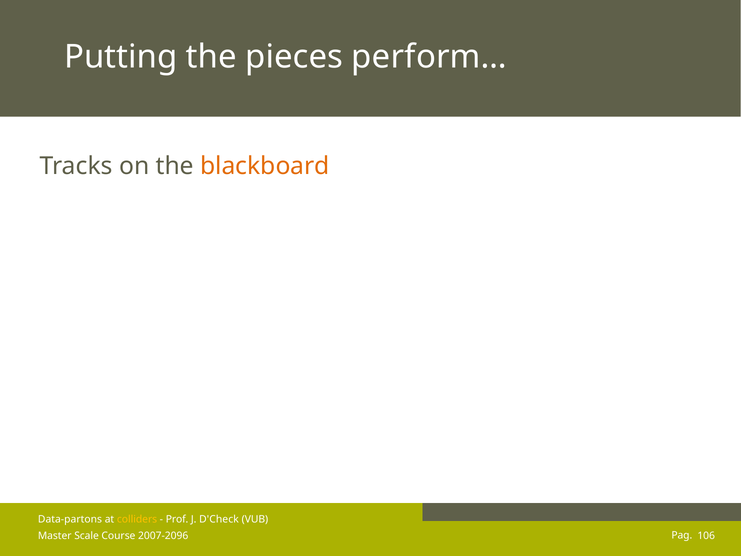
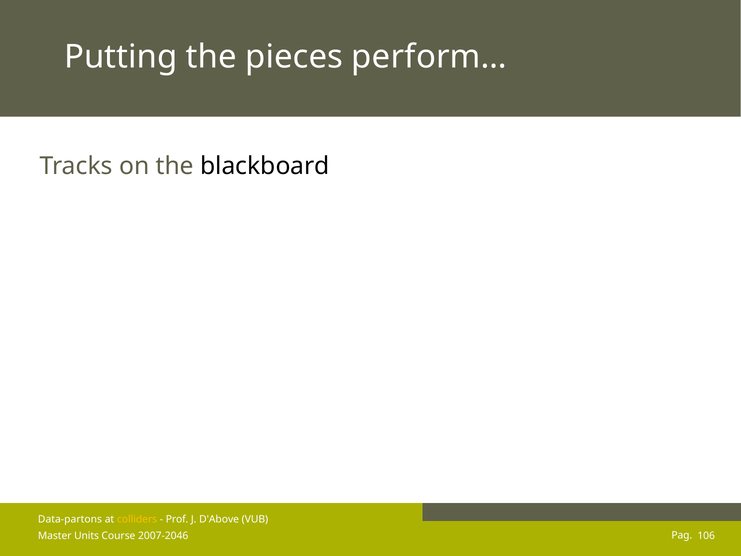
blackboard colour: orange -> black (265, 166)
D'Check: D'Check -> D'Above (219, 519)
Scale: Scale -> Units (87, 536)
2007-2096: 2007-2096 -> 2007-2046 (163, 536)
